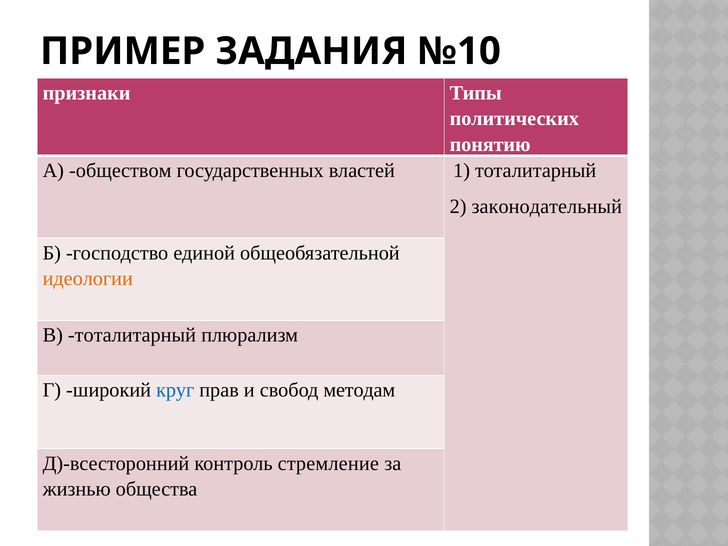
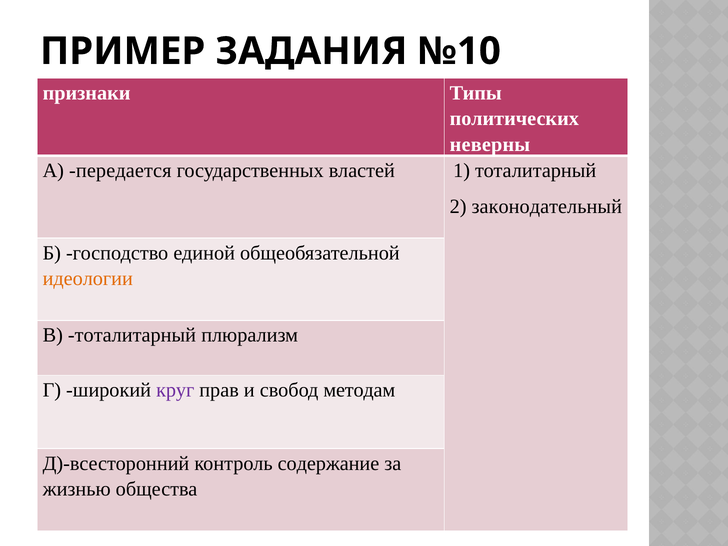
понятию: понятию -> неверны (490, 144)
обществом: обществом -> передается (120, 171)
круг colour: blue -> purple (175, 390)
стремление: стремление -> содержание (328, 463)
